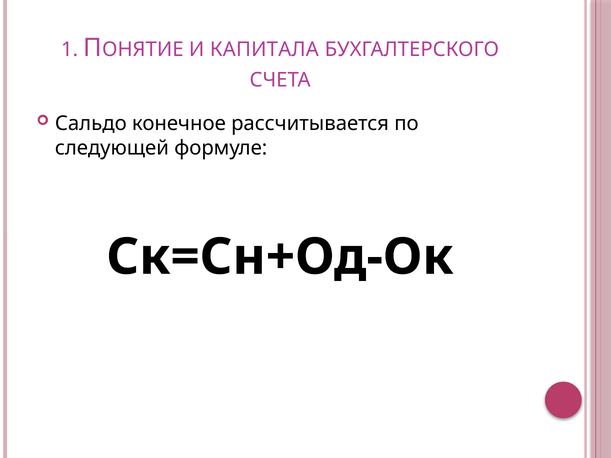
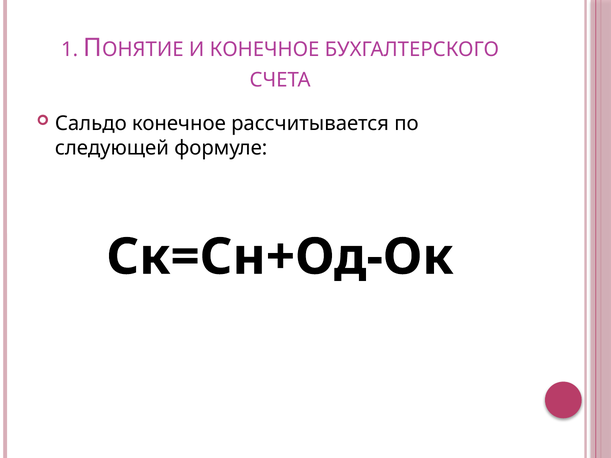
И КАПИТАЛА: КАПИТАЛА -> КОНЕЧНОЕ (265, 49)
